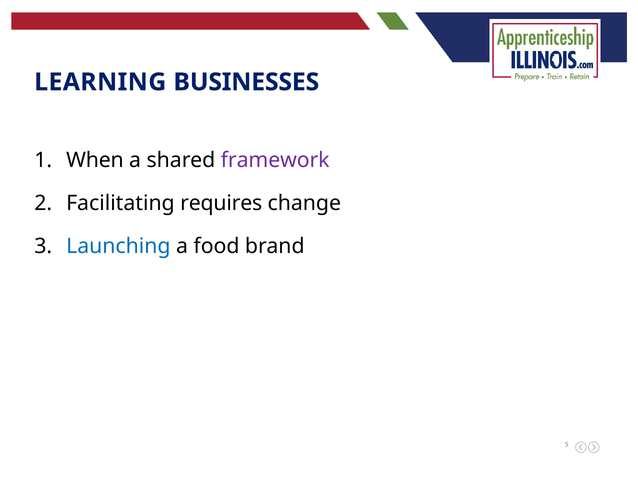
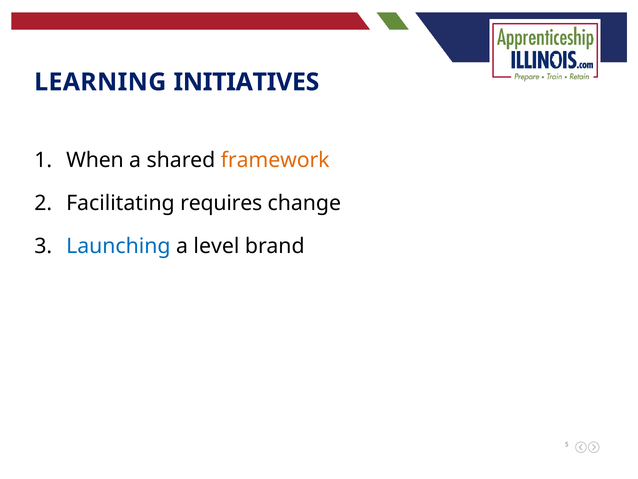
BUSINESSES: BUSINESSES -> INITIATIVES (246, 82)
framework colour: purple -> orange (275, 160)
food: food -> level (216, 246)
